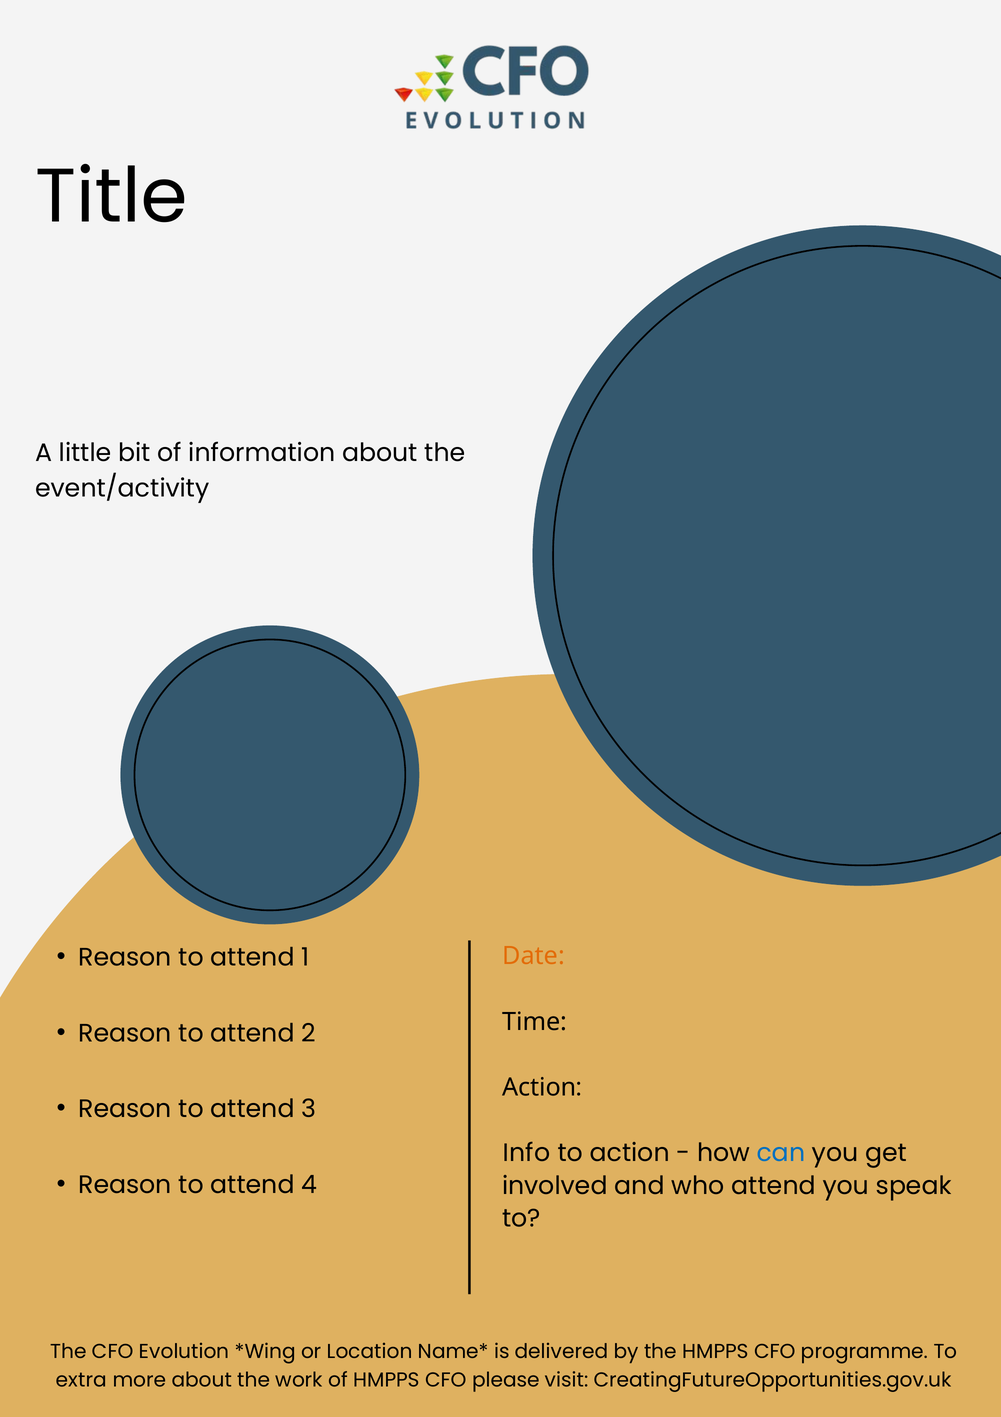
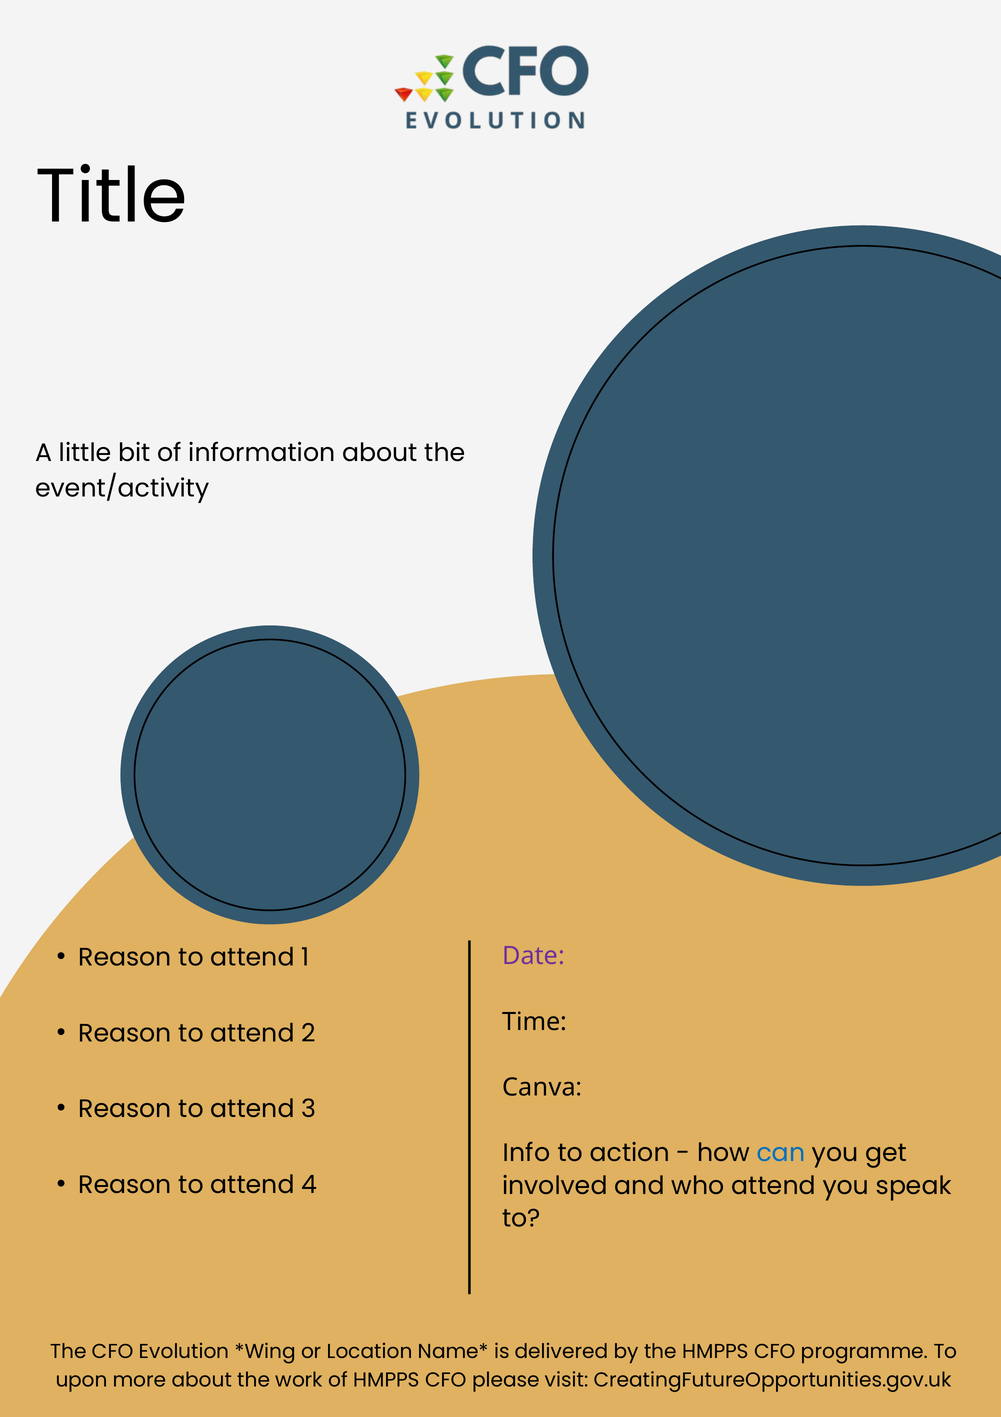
Date colour: orange -> purple (534, 956)
Action: Action -> Canva (539, 1087)
extra: extra -> upon (82, 1379)
